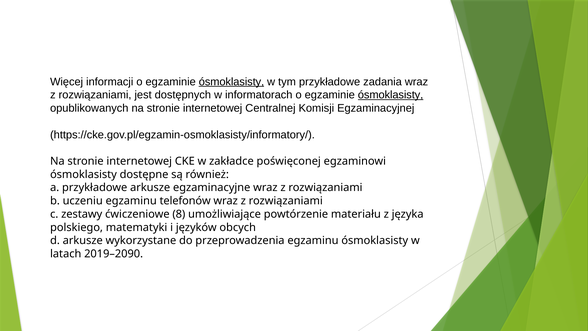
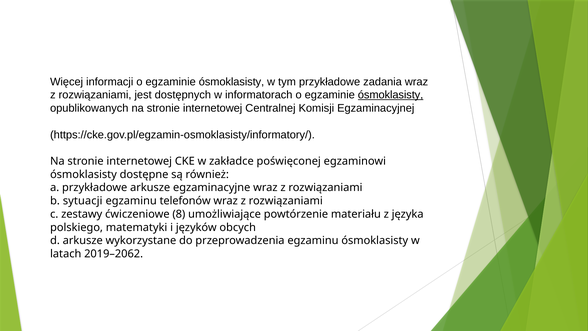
ósmoklasisty underline: present -> none (231, 82)
uczeniu: uczeniu -> sytuacji (83, 201)
2019–2090: 2019–2090 -> 2019–2062 (114, 254)
